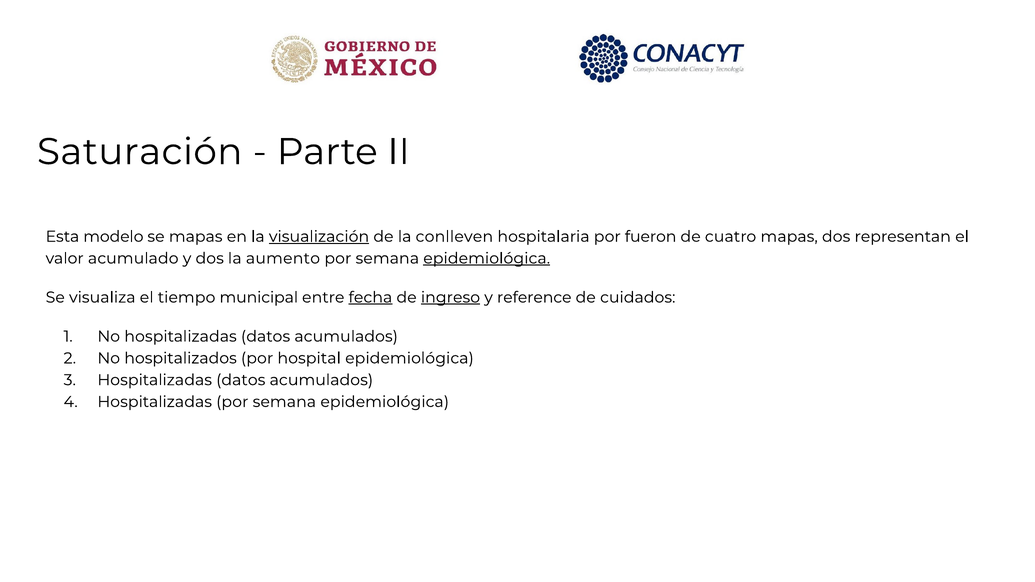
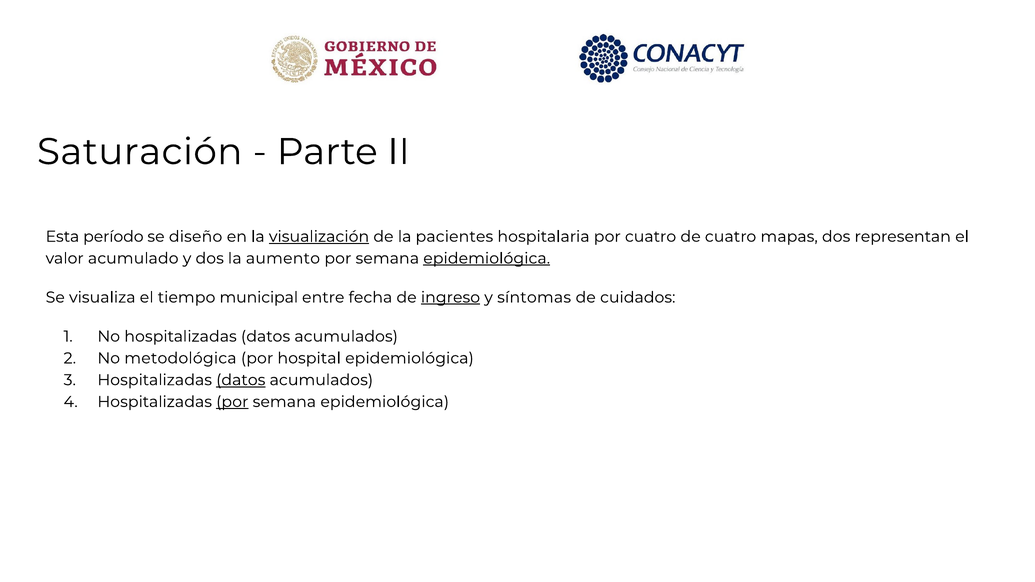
modelo: modelo -> período (113, 237)
se mapas: mapas -> diseño (196, 237)
conlleven: conlleven -> pacientes (454, 237)
por fueron: fueron -> cuatro (651, 237)
fecha underline: present -> none (370, 298)
reference: reference -> síntomas (534, 298)
hospitalizados: hospitalizados -> metodológica (180, 358)
datos underline: none -> present (241, 380)
por underline: none -> present (232, 402)
